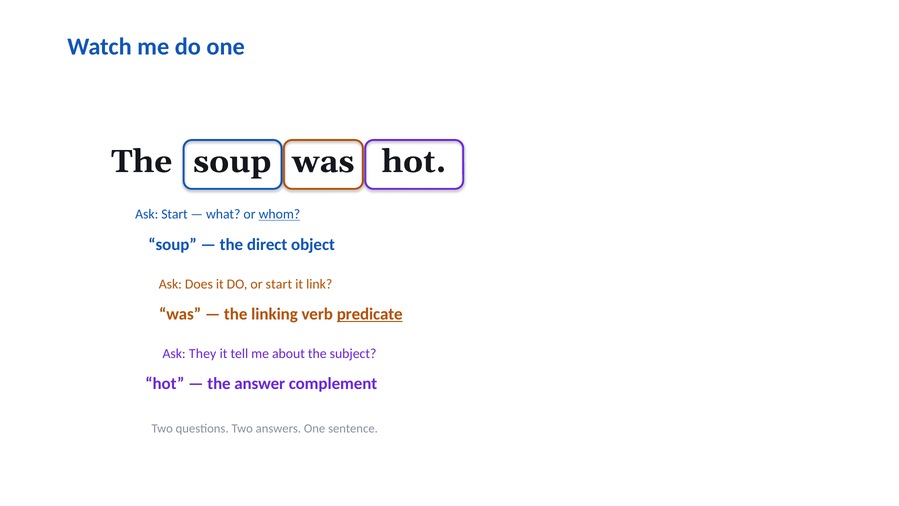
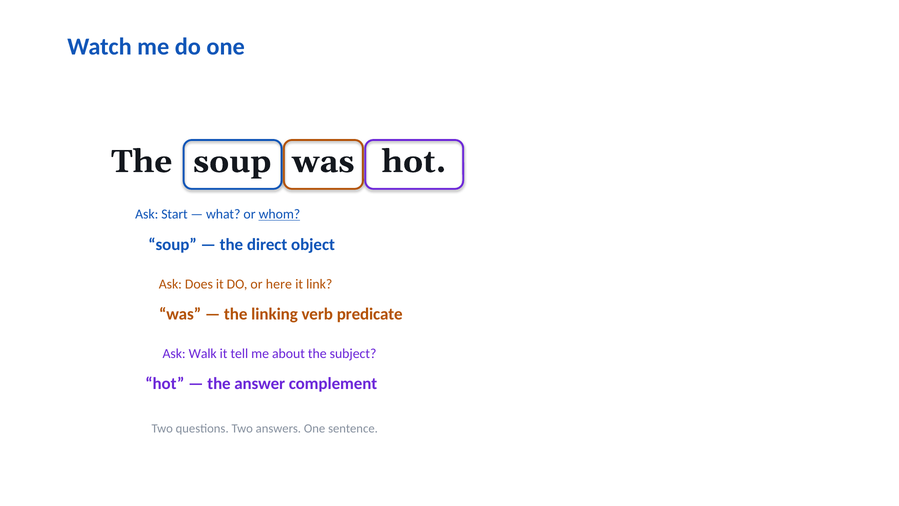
or start: start -> here (279, 284)
predicate underline: present -> none (370, 314)
They: They -> Walk (203, 354)
